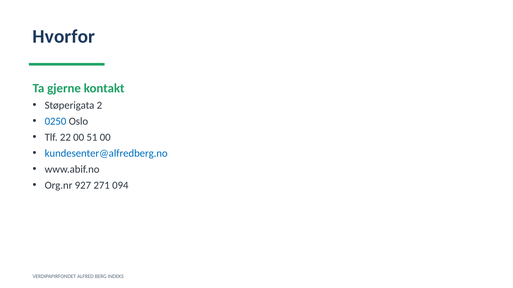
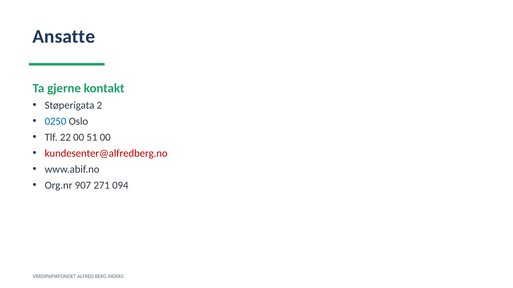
Hvorfor: Hvorfor -> Ansatte (64, 37)
kundesenter@alfredberg.no colour: blue -> red (106, 154)
927: 927 -> 907 (83, 186)
